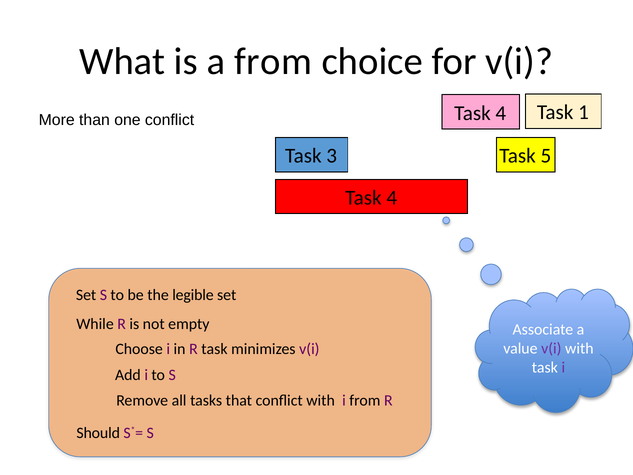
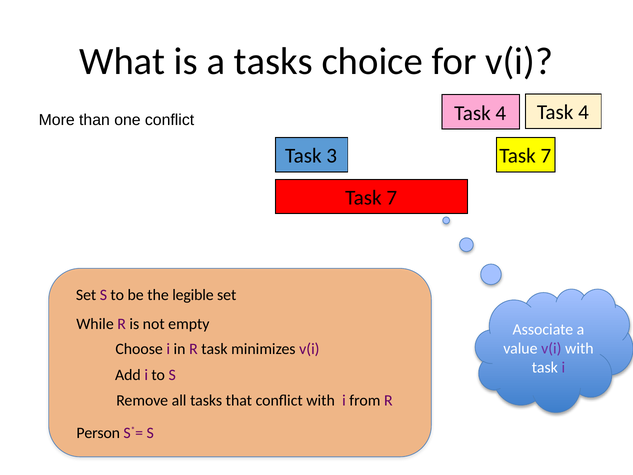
a from: from -> tasks (273, 61)
4 Task 1: 1 -> 4 (583, 112)
5: 5 -> 7 (546, 156)
4: 4 -> 7 (392, 198)
Should: Should -> Person (98, 433)
